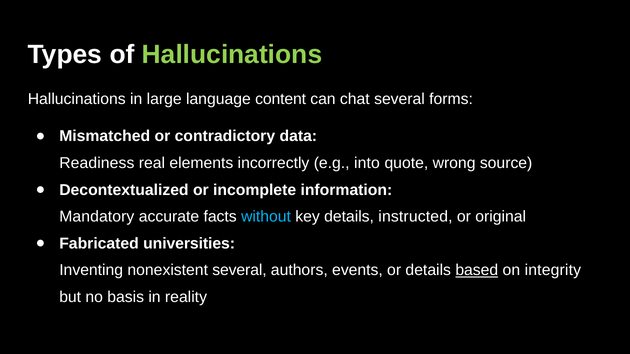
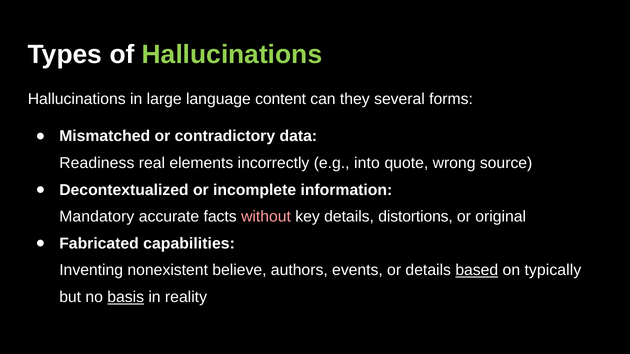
chat: chat -> they (355, 99)
without colour: light blue -> pink (266, 217)
instructed: instructed -> distortions (416, 217)
universities: universities -> capabilities (189, 244)
nonexistent several: several -> believe (239, 271)
integrity: integrity -> typically (553, 271)
basis underline: none -> present (126, 297)
